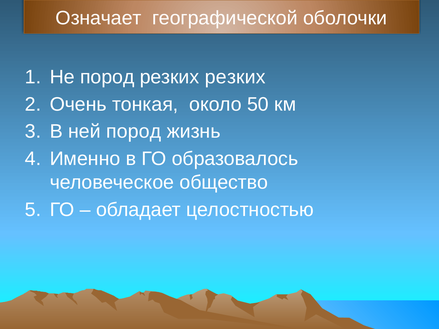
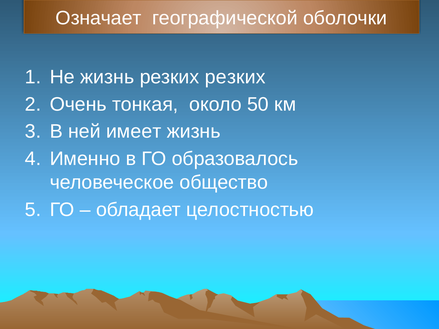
Не пород: пород -> жизнь (107, 77)
ней пород: пород -> имеет (134, 132)
